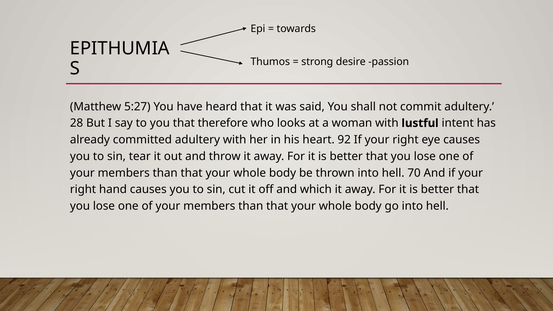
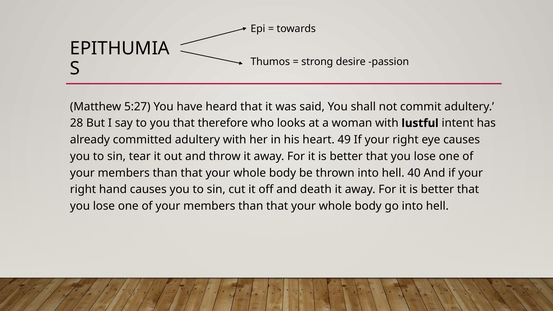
92: 92 -> 49 (344, 140)
70: 70 -> 40 (414, 173)
which: which -> death (316, 190)
